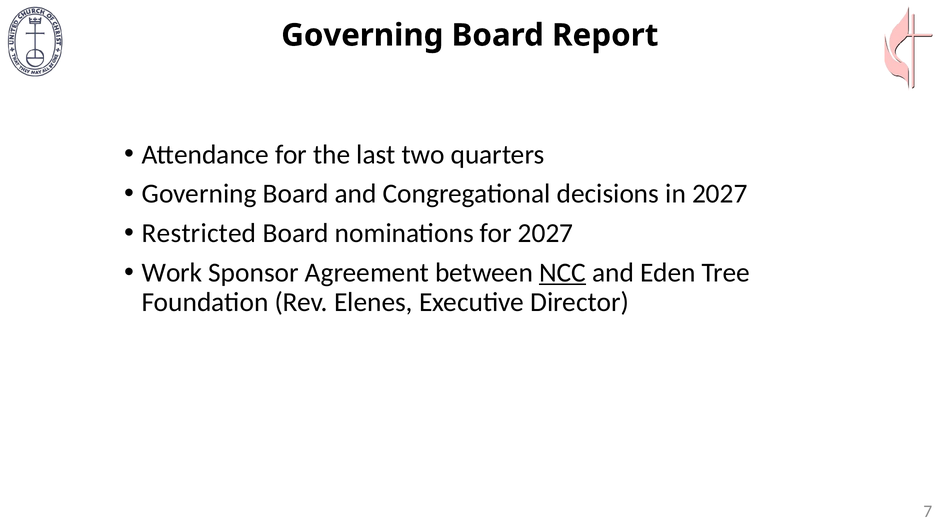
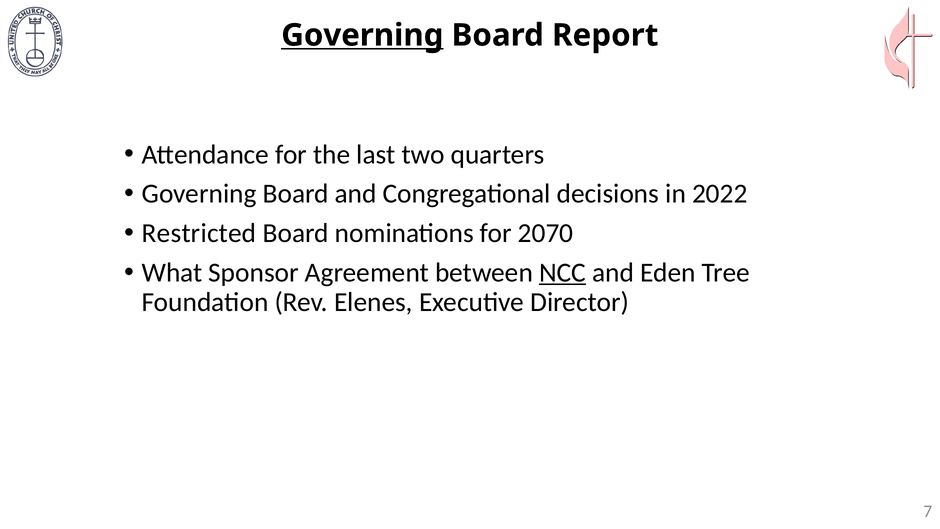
Governing underline: none -> present (362, 35)
in 2027: 2027 -> 2022 (720, 194)
for 2027: 2027 -> 2070 (546, 233)
Work: Work -> What (172, 272)
